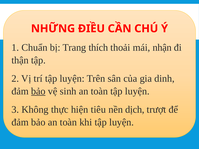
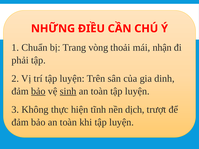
thích: thích -> vòng (98, 48)
thận: thận -> phải (20, 60)
sinh underline: none -> present (68, 91)
tiêu: tiêu -> tĩnh (98, 110)
